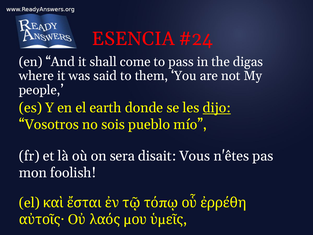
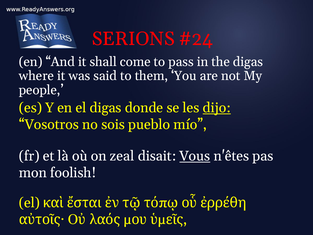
ESENCIA: ESENCIA -> SERIONS (133, 39)
el earth: earth -> digas (106, 108)
sera: sera -> zeal (122, 156)
Vous underline: none -> present (195, 156)
